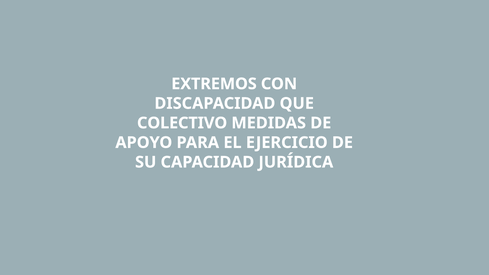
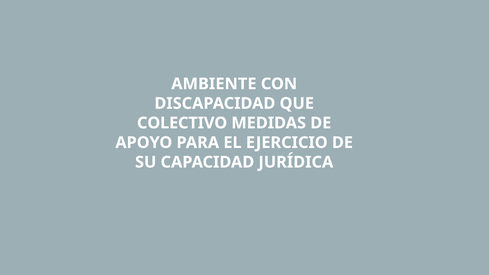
EXTREMOS: EXTREMOS -> AMBIENTE (214, 84)
